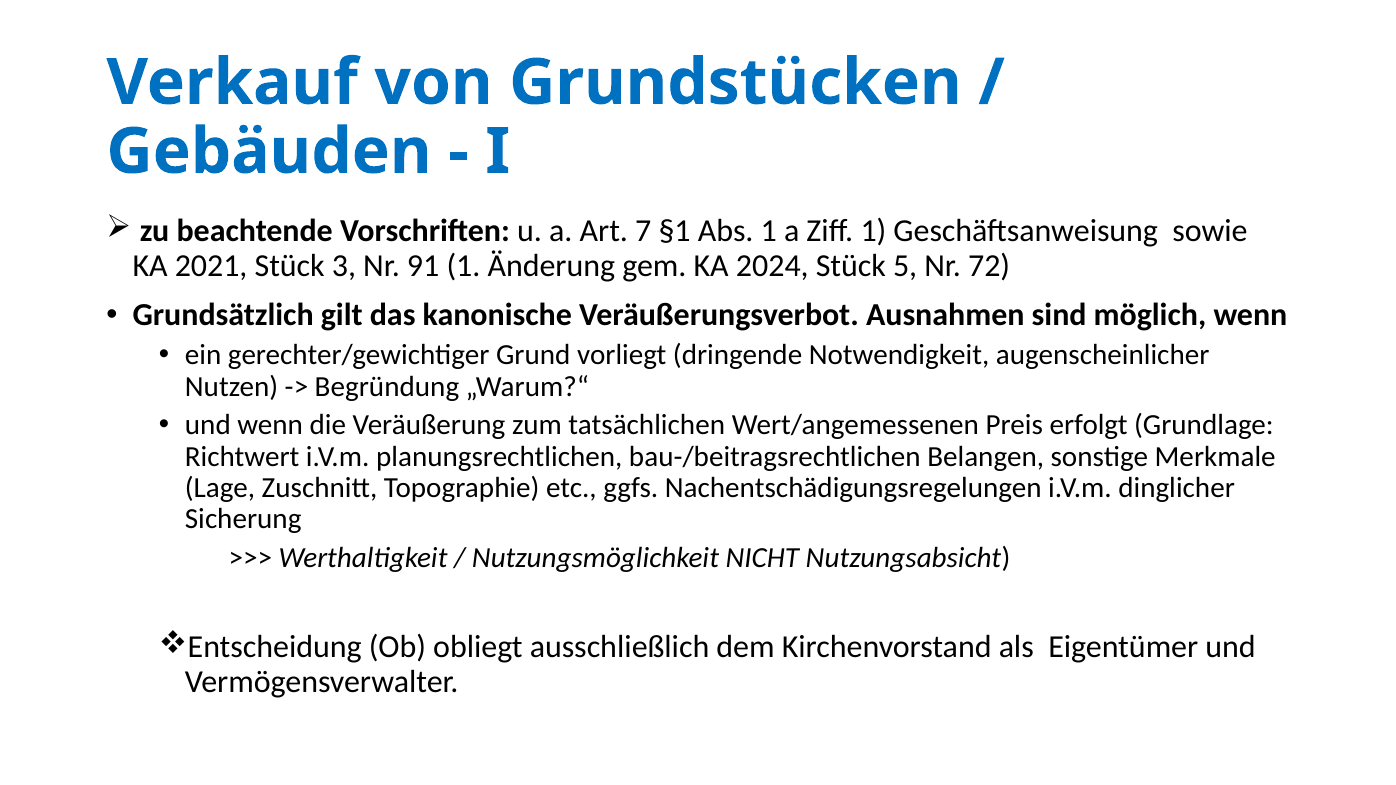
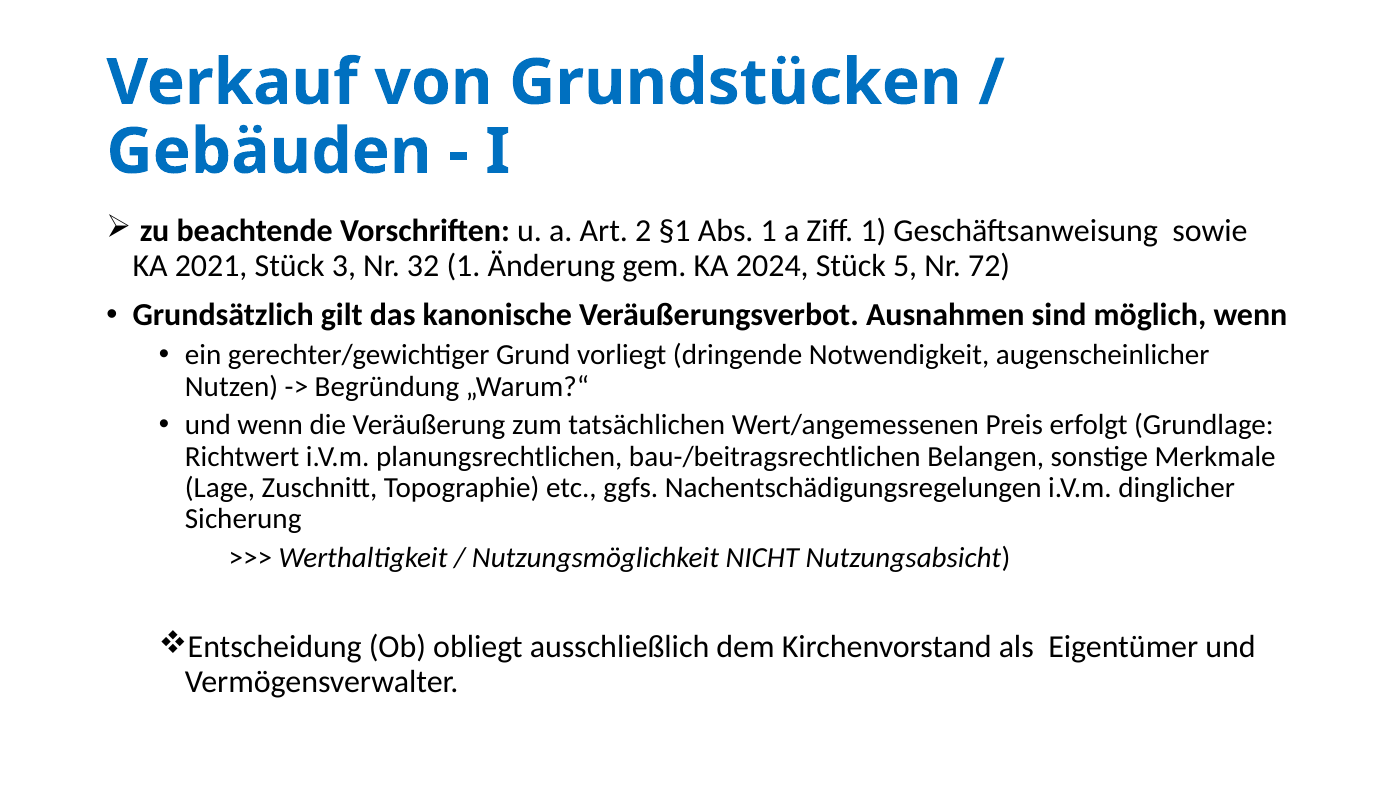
7: 7 -> 2 (643, 231)
91: 91 -> 32 (423, 266)
